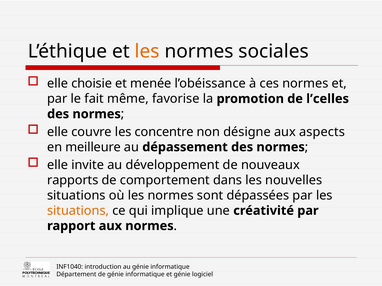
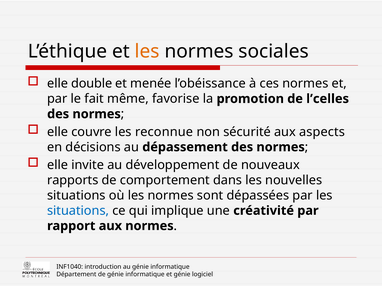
choisie: choisie -> double (92, 84)
concentre: concentre -> reconnue (164, 132)
désigne: désigne -> sécurité (247, 132)
meilleure: meilleure -> décisions (93, 147)
situations colour: orange -> blue (78, 211)
